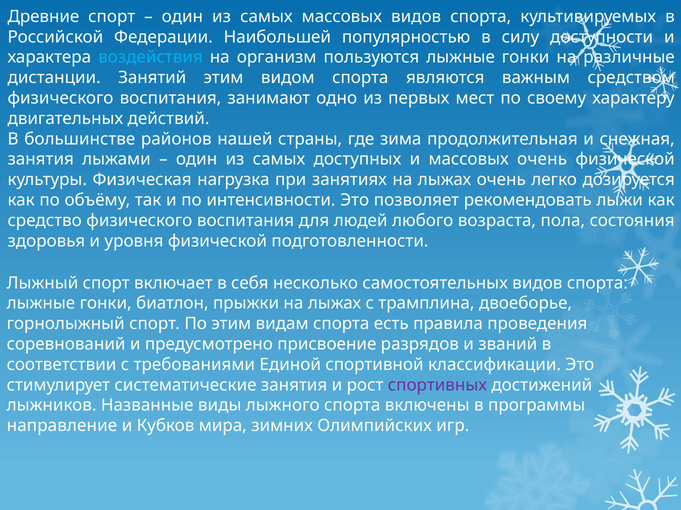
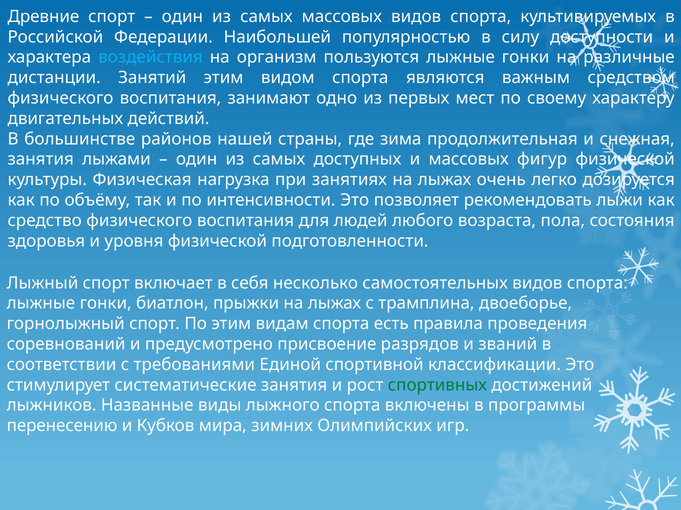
массовых очень: очень -> фигур (542, 160)
спортивных colour: purple -> green (437, 386)
направление: направление -> перенесению (62, 426)
